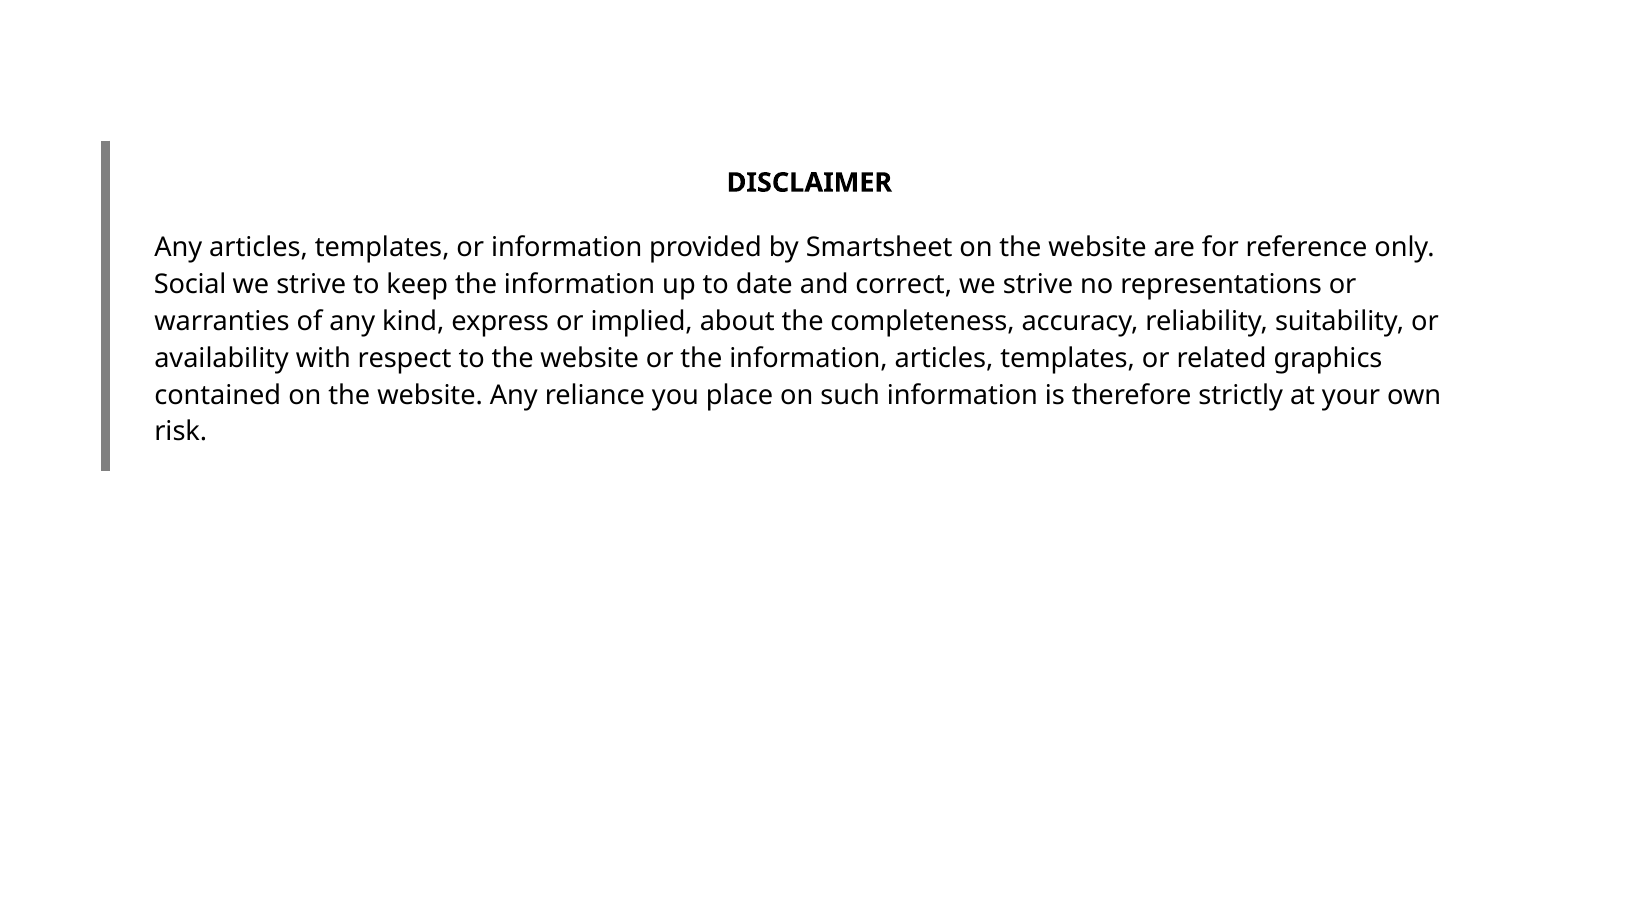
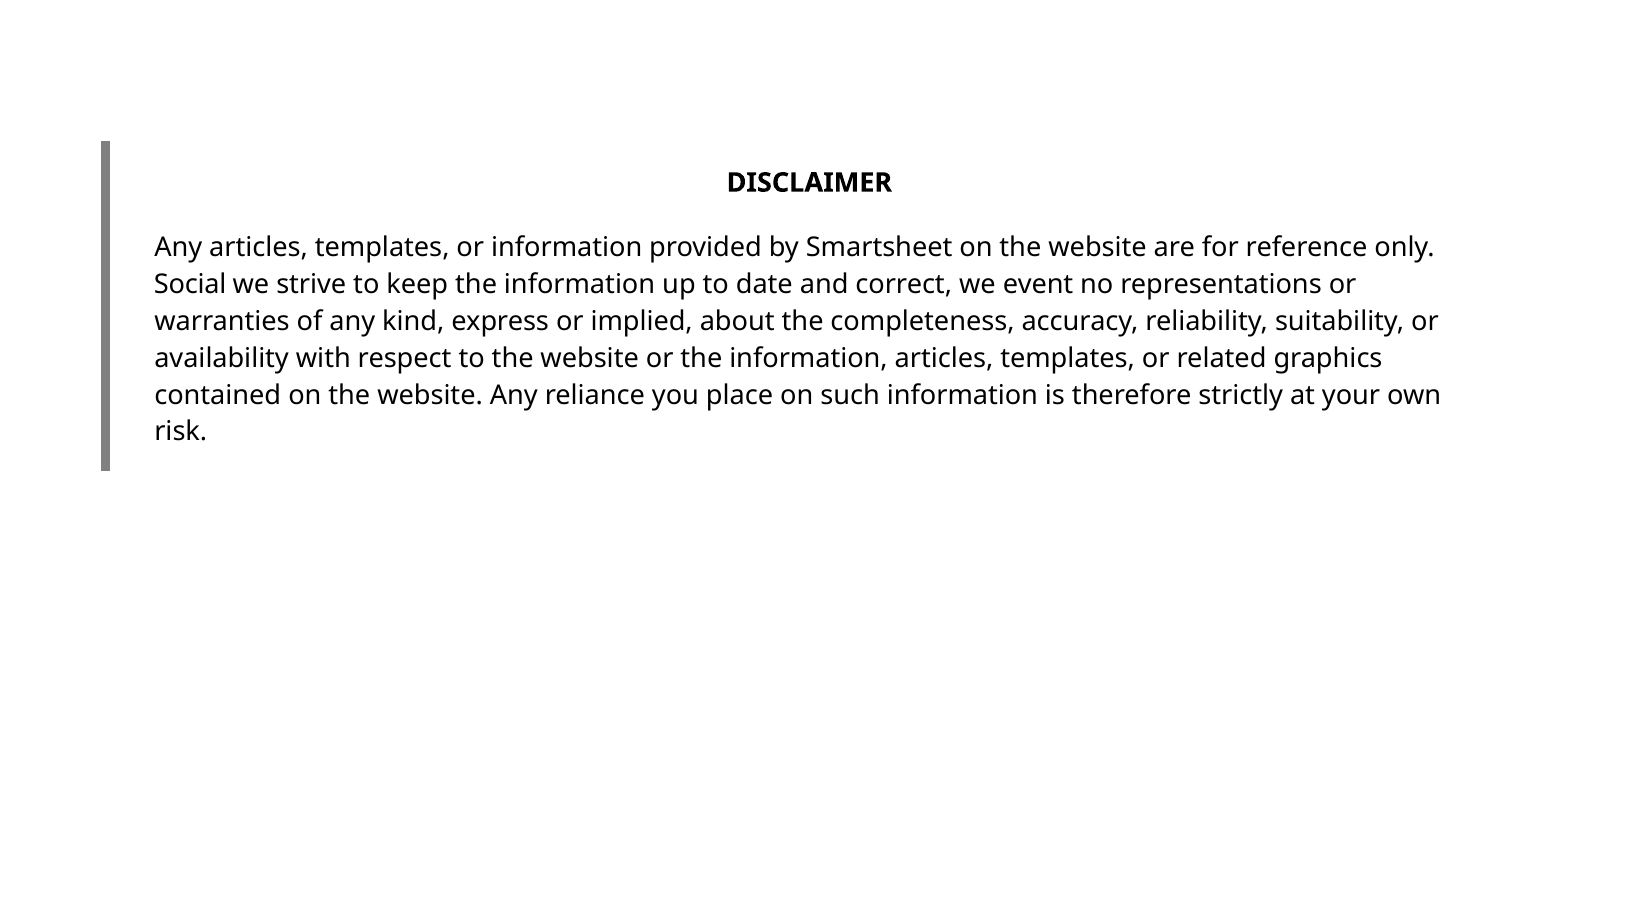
correct we strive: strive -> event (1038, 284)
